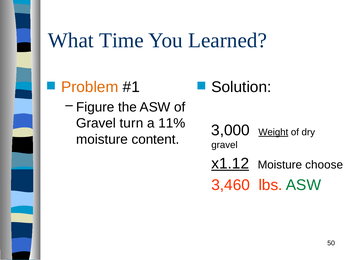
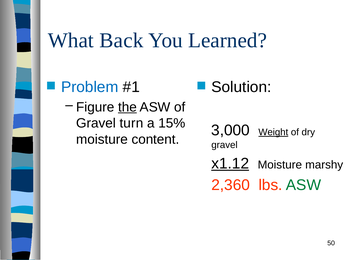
Time: Time -> Back (121, 41)
Problem colour: orange -> blue (90, 87)
the underline: none -> present (127, 107)
11%: 11% -> 15% (172, 123)
choose: choose -> marshy (324, 165)
3,460: 3,460 -> 2,360 (231, 185)
